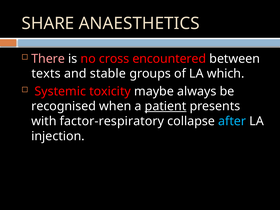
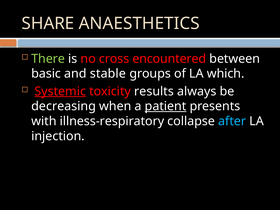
There colour: pink -> light green (48, 59)
texts: texts -> basic (46, 74)
Systemic underline: none -> present (60, 91)
maybe: maybe -> results (154, 91)
recognised: recognised -> decreasing (64, 106)
factor-respiratory: factor-respiratory -> illness-respiratory (112, 121)
